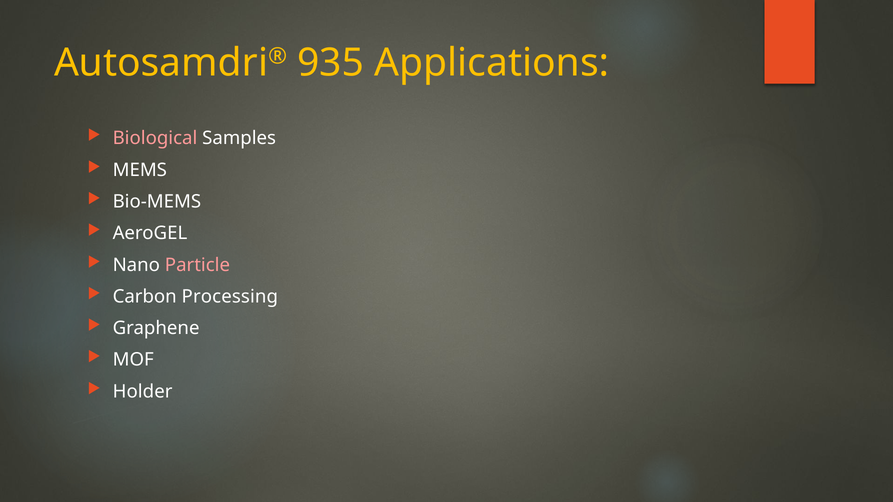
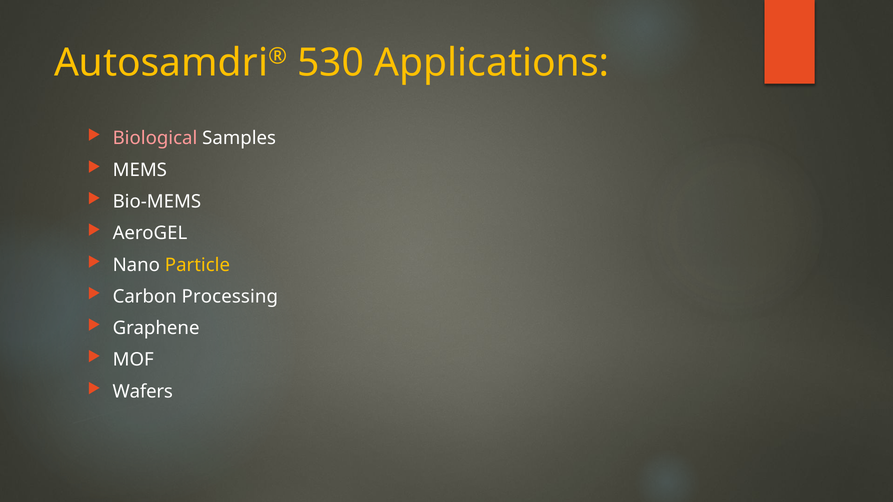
935: 935 -> 530 (331, 63)
Particle colour: pink -> yellow (197, 265)
Holder: Holder -> Wafers (143, 392)
